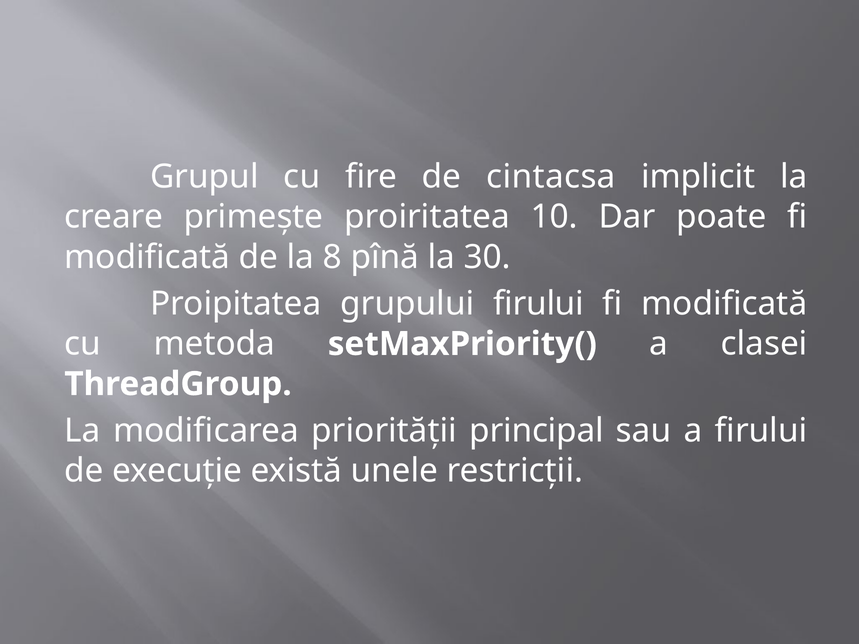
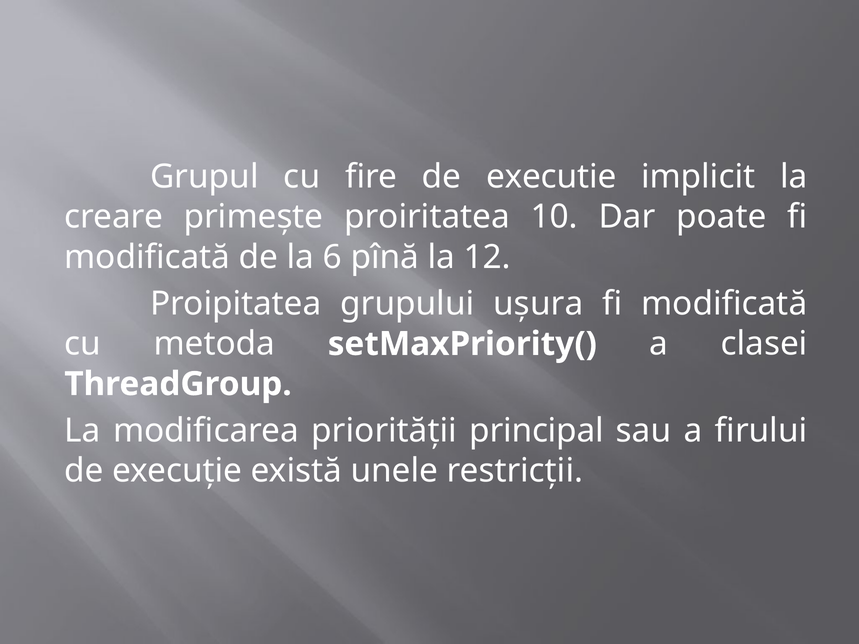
cintacsa: cintacsa -> executie (551, 177)
8: 8 -> 6 (332, 257)
30: 30 -> 12 (487, 257)
grupului firului: firului -> ușura (538, 304)
